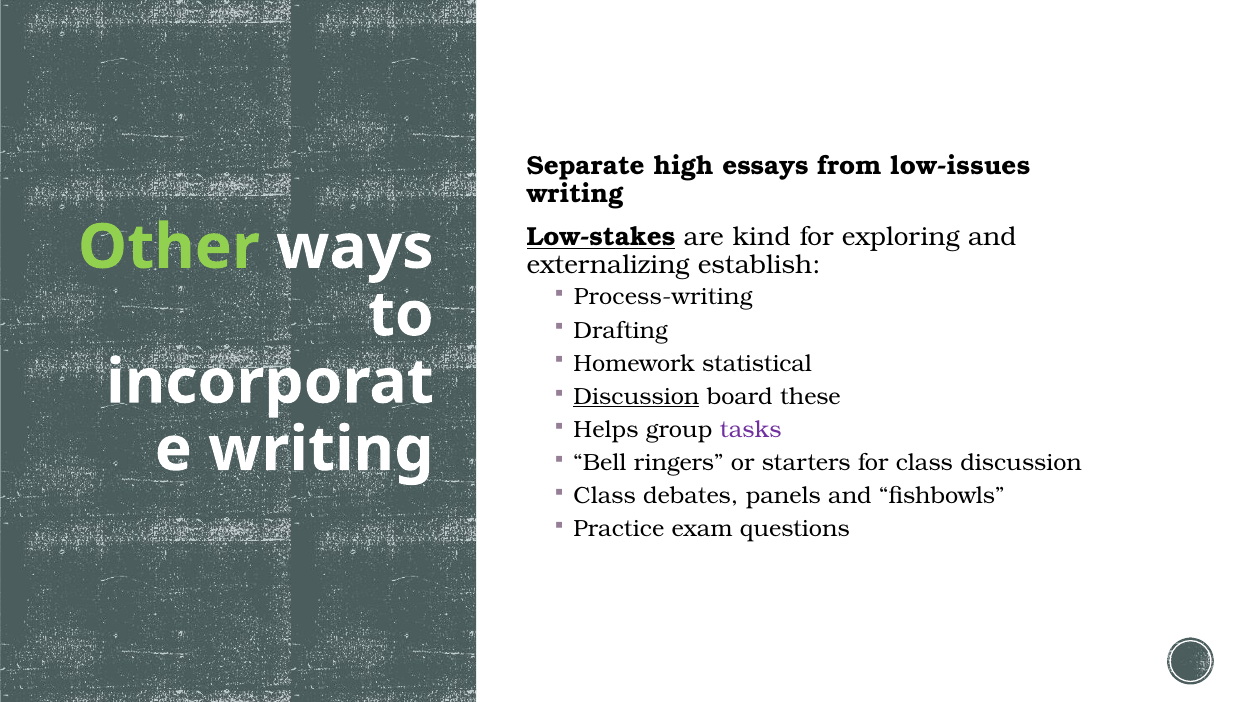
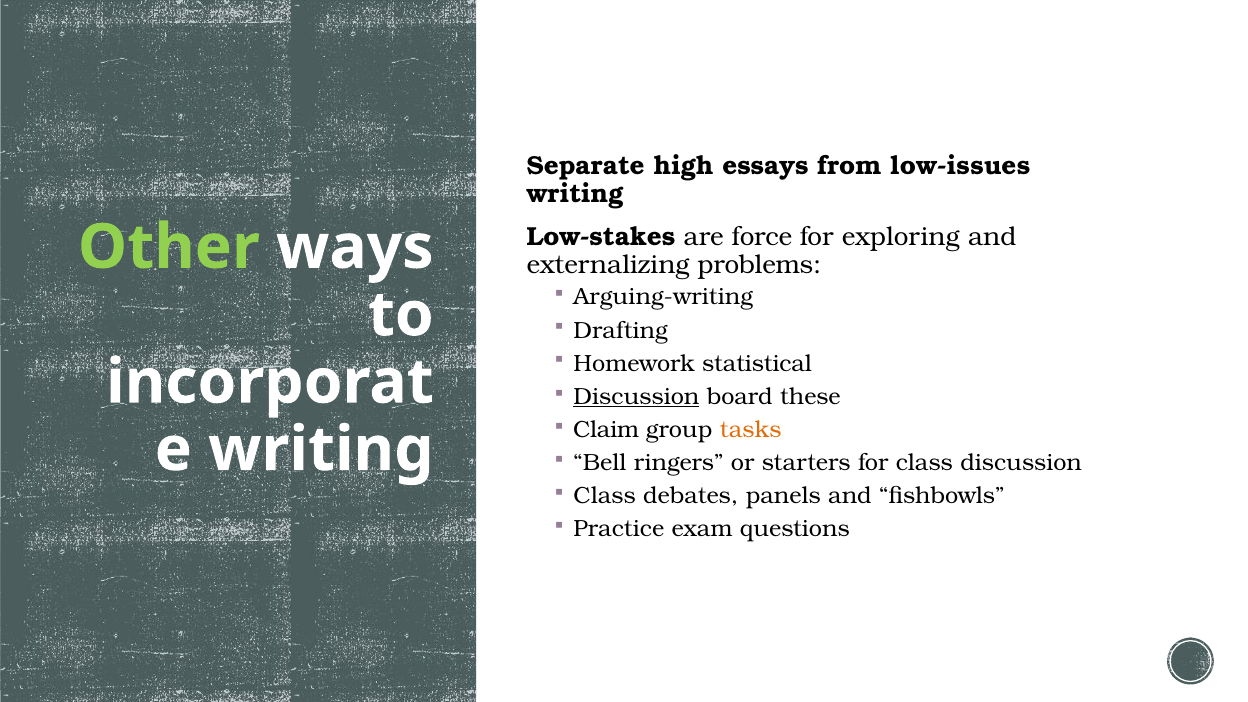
Low-stakes underline: present -> none (601, 237)
kind: kind -> force (762, 237)
establish: establish -> problems (759, 265)
Process-writing: Process-writing -> Arguing-writing (663, 297)
Helps: Helps -> Claim (606, 430)
tasks colour: purple -> orange (751, 430)
